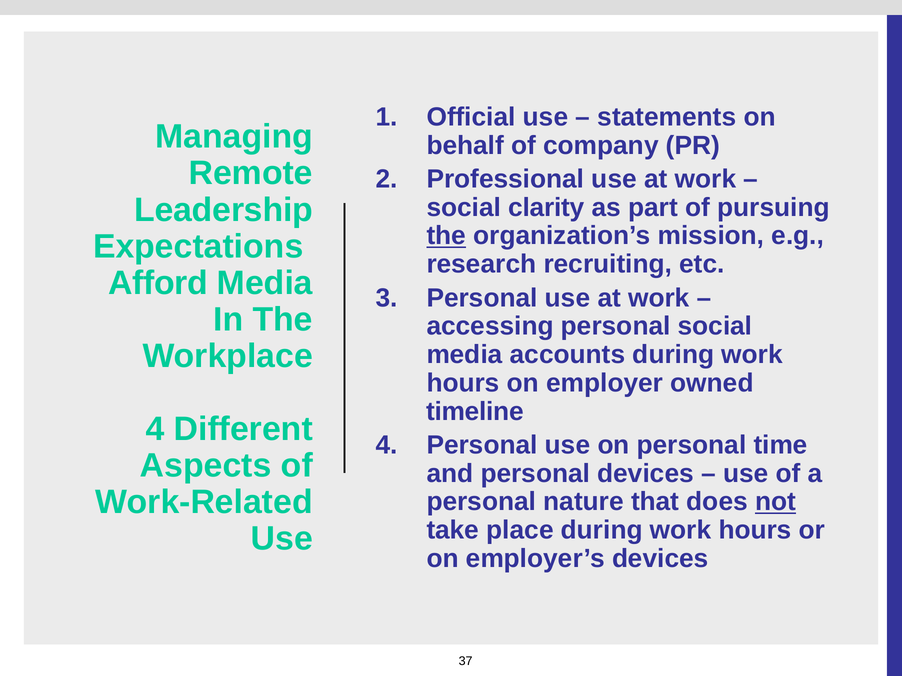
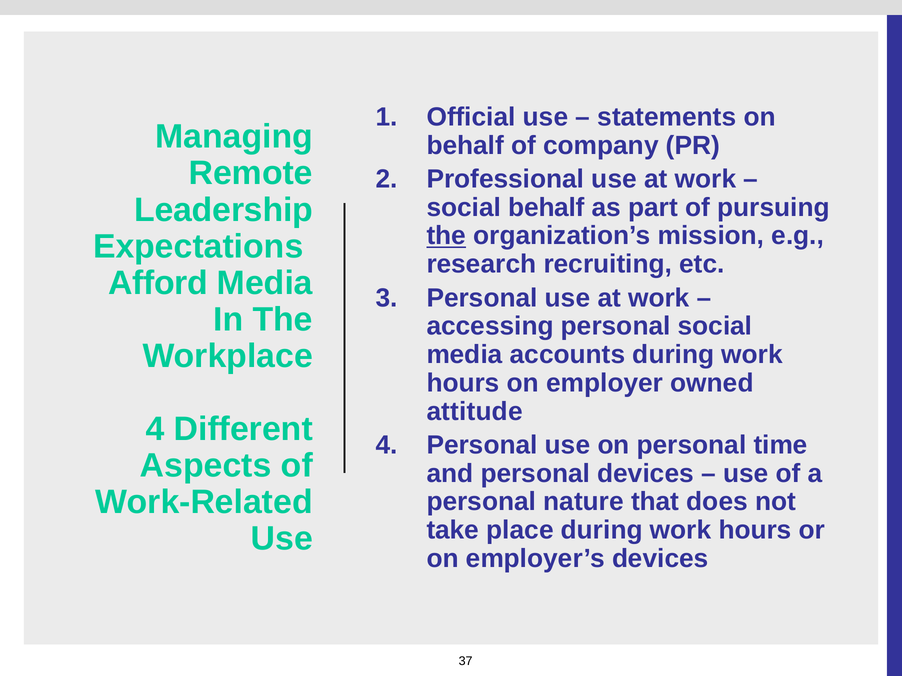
social clarity: clarity -> behalf (546, 208)
timeline: timeline -> attitude (475, 412)
not underline: present -> none (775, 502)
